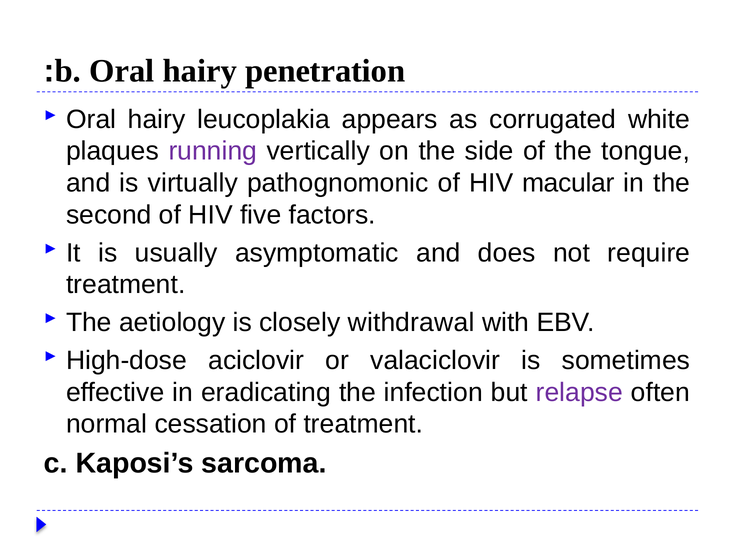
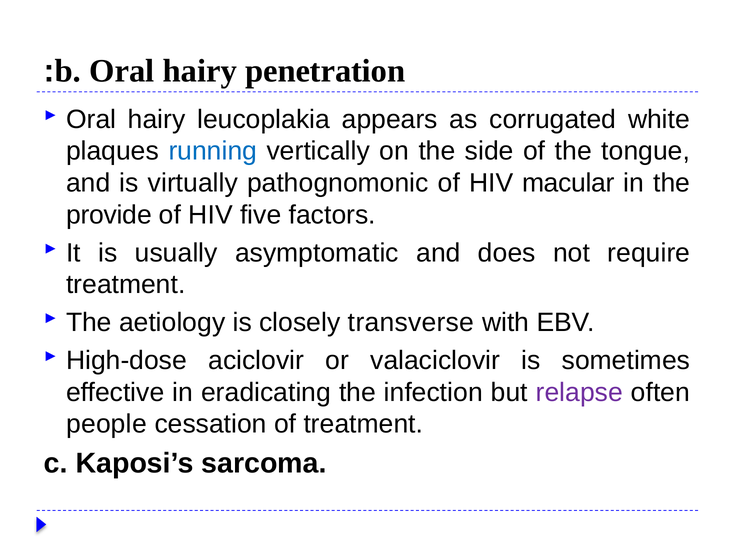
running colour: purple -> blue (213, 151)
second: second -> provide (109, 215)
withdrawal: withdrawal -> transverse (411, 323)
normal: normal -> people (106, 424)
